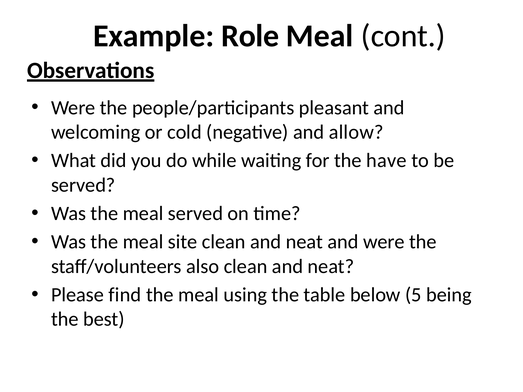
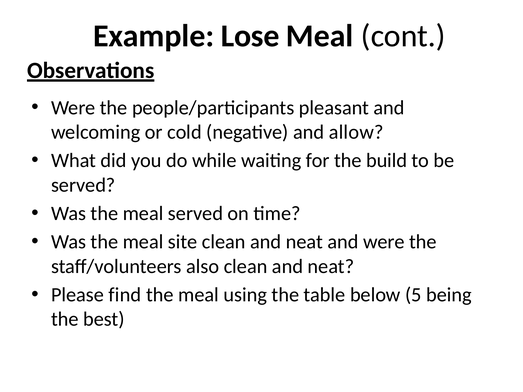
Role: Role -> Lose (250, 36)
have: have -> build (387, 161)
